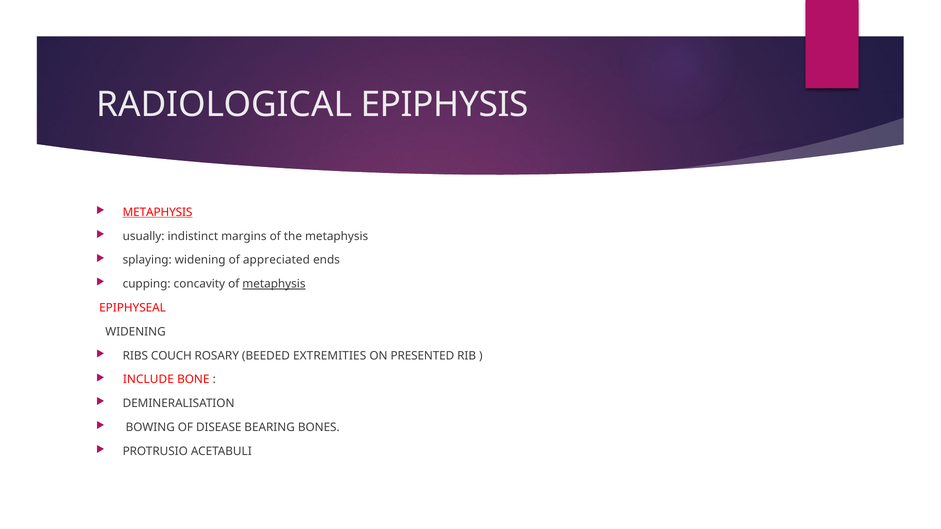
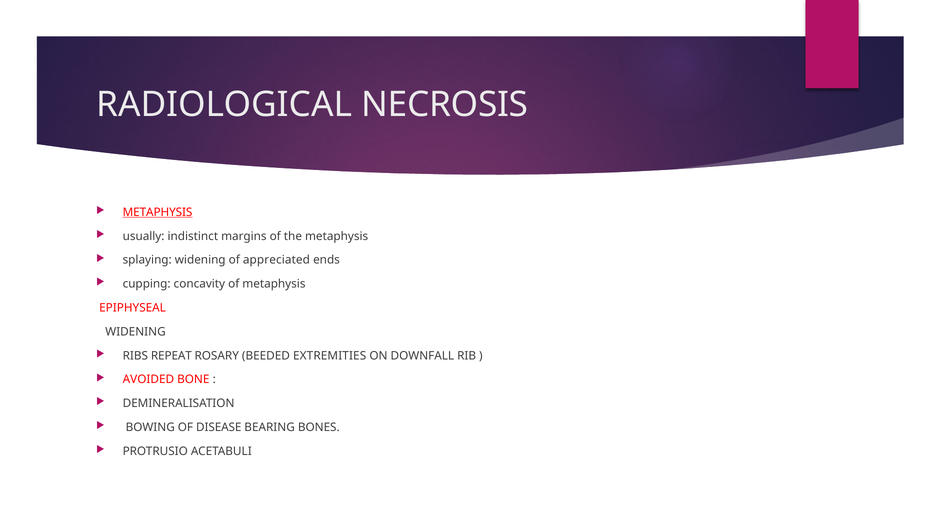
EPIPHYSIS: EPIPHYSIS -> NECROSIS (445, 105)
metaphysis underline: present -> none (274, 284)
COUCH: COUCH -> REPEAT (171, 356)
PRESENTED: PRESENTED -> DOWNFALL (422, 356)
INCLUDE: INCLUDE -> AVOIDED (148, 380)
